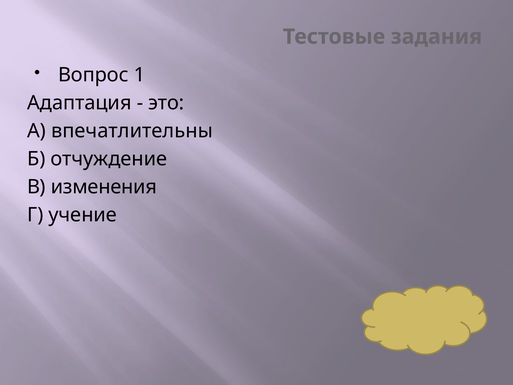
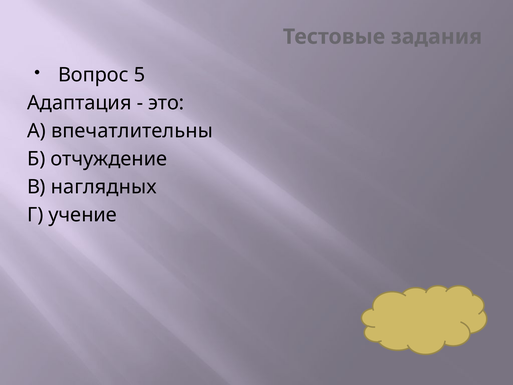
1: 1 -> 5 (139, 75)
изменения: изменения -> наглядных (104, 187)
